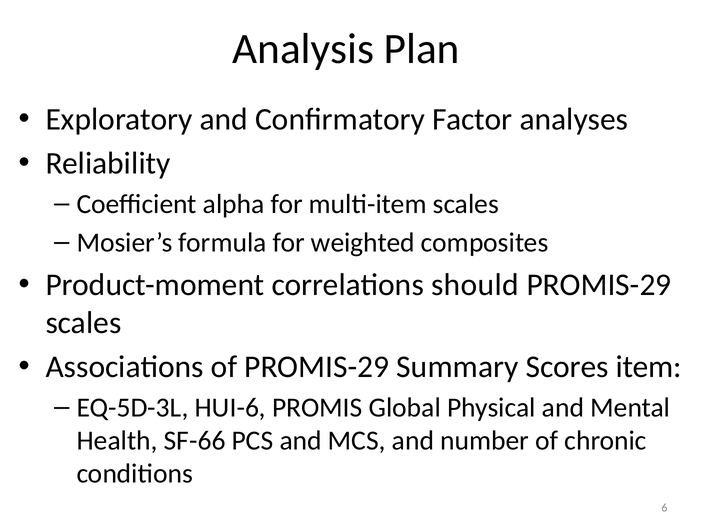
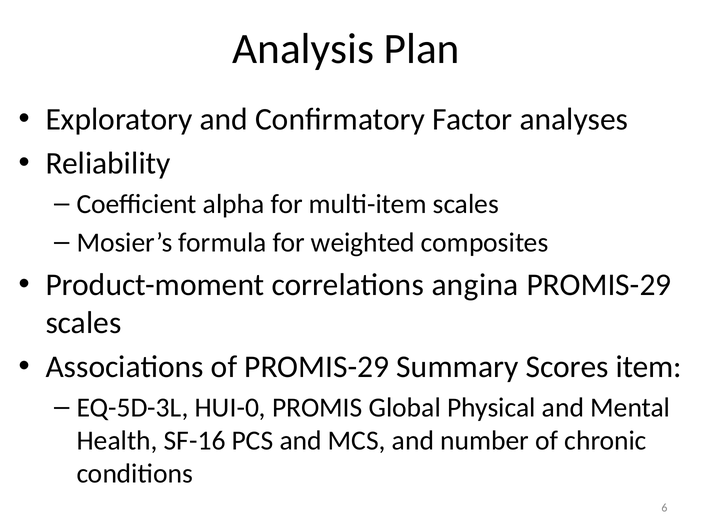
should: should -> angina (475, 285)
HUI-6: HUI-6 -> HUI-0 (230, 408)
SF-66: SF-66 -> SF-16 (195, 441)
